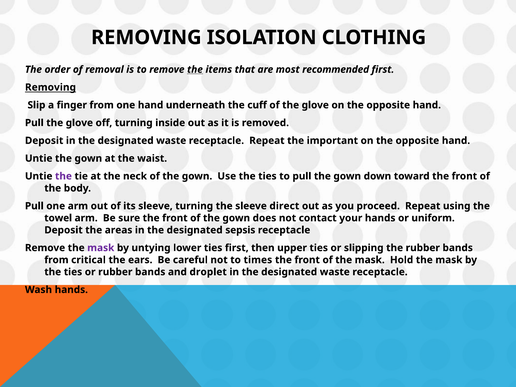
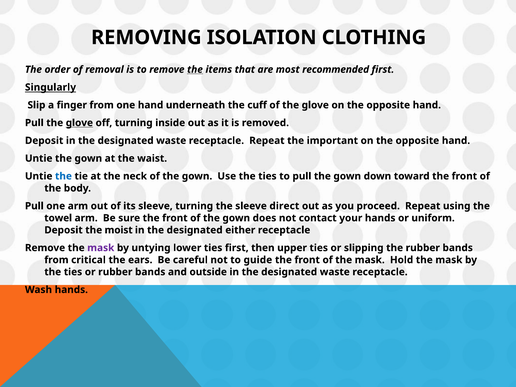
Removing: Removing -> Singularly (50, 87)
glove underline: none -> present (79, 123)
the colour: purple -> blue (63, 176)
areas: areas -> moist (119, 230)
sepsis: sepsis -> either (240, 230)
times: times -> guide (258, 260)
droplet: droplet -> outside (208, 272)
